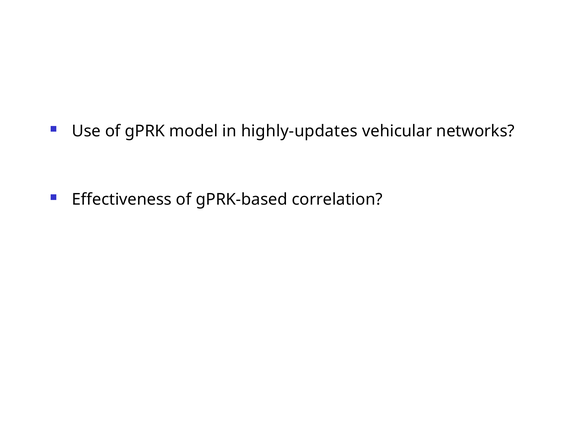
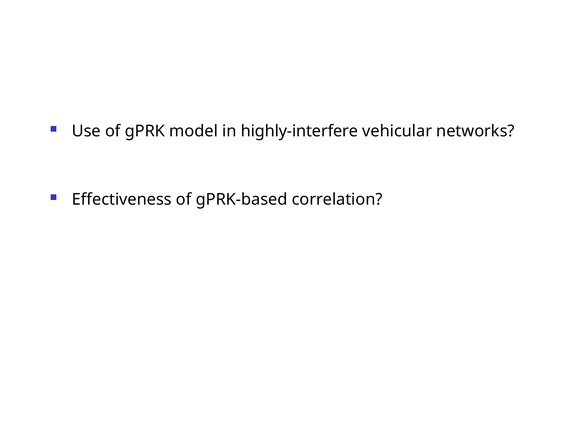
highly-updates: highly-updates -> highly-interfere (299, 131)
